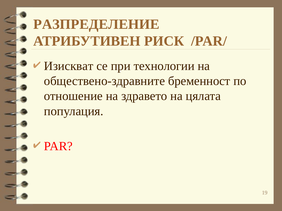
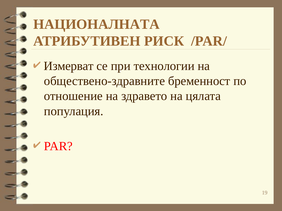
РАЗПРЕДЕЛЕНИЕ: РАЗПРЕДЕЛЕНИЕ -> НАЦИОНАЛНАТА (96, 24)
Изискват: Изискват -> Измерват (69, 66)
